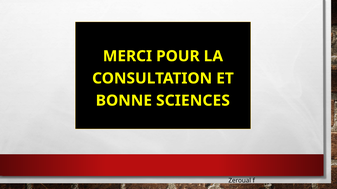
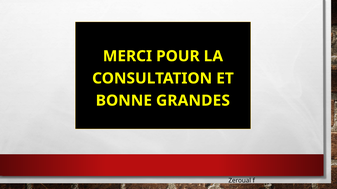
SCIENCES: SCIENCES -> GRANDES (193, 101)
